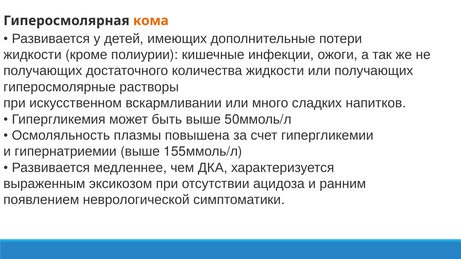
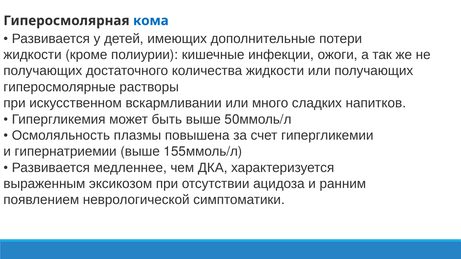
кома colour: orange -> blue (151, 21)
